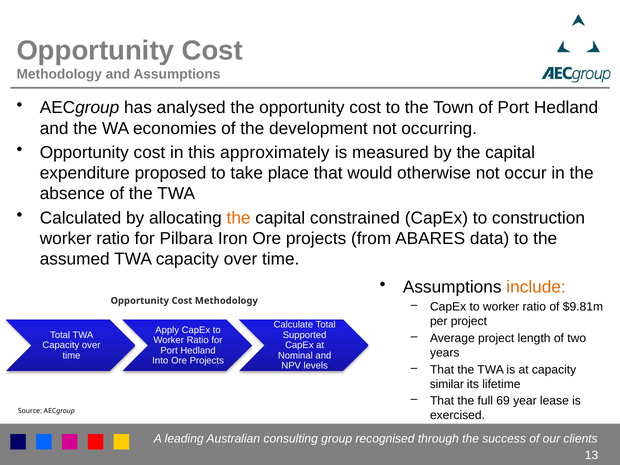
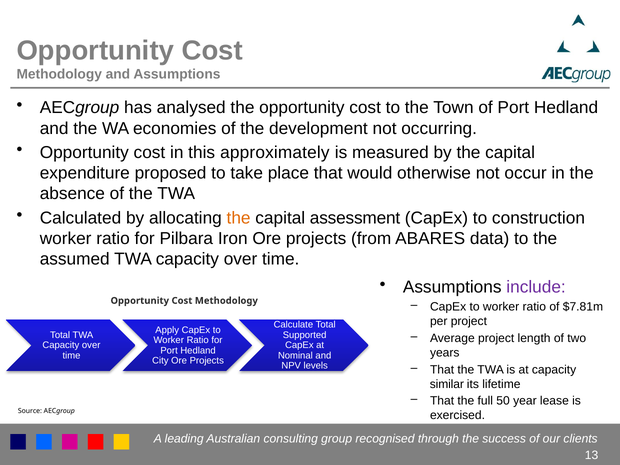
constrained: constrained -> assessment (355, 218)
include colour: orange -> purple (536, 287)
$9.81m: $9.81m -> $7.81m (583, 307)
Into: Into -> City (160, 361)
69: 69 -> 50 (503, 401)
